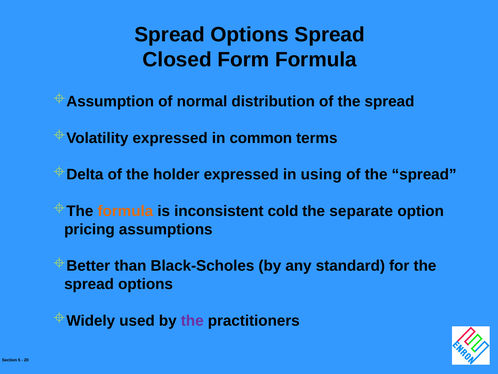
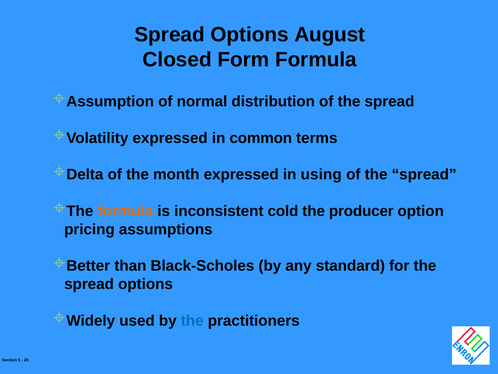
Options Spread: Spread -> August (330, 35)
holder: holder -> month (176, 174)
separate: separate -> producer (361, 211)
the colour: purple -> blue (192, 320)
